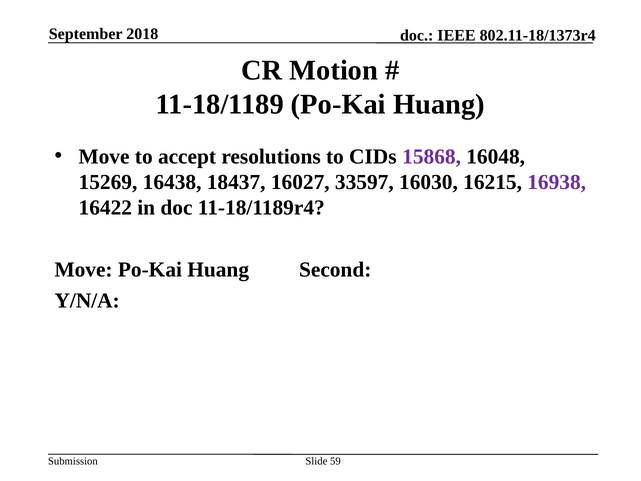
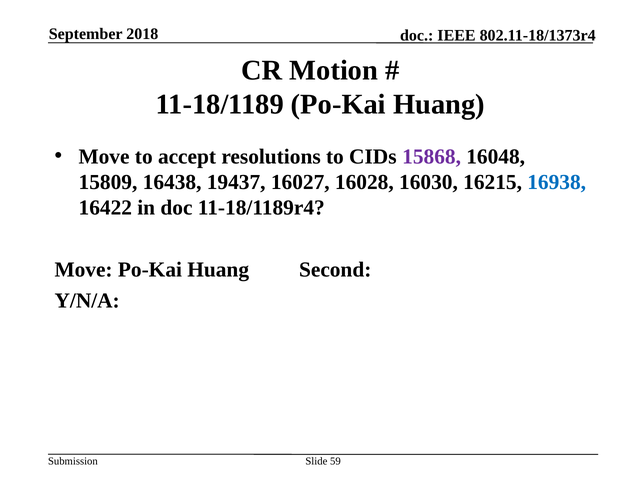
15269: 15269 -> 15809 (108, 182)
18437: 18437 -> 19437 (236, 182)
33597: 33597 -> 16028 (364, 182)
16938 colour: purple -> blue (557, 182)
